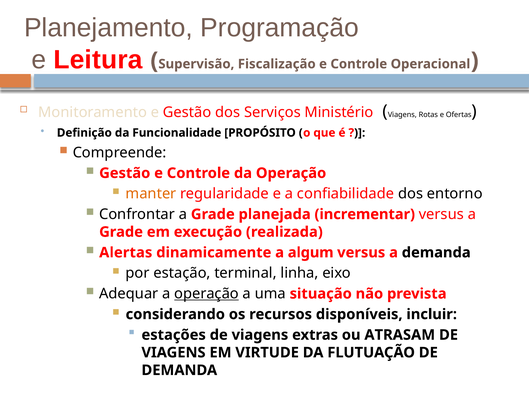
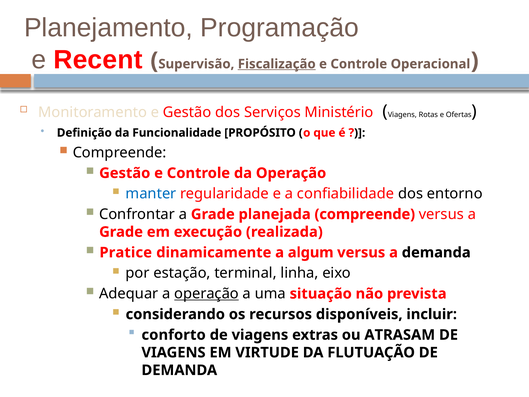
Leitura: Leitura -> Recent (98, 60)
Fiscalização underline: none -> present (277, 64)
manter colour: orange -> blue (151, 194)
planejada incrementar: incrementar -> compreende (365, 214)
Alertas: Alertas -> Pratice (126, 252)
estações: estações -> conforto (174, 335)
